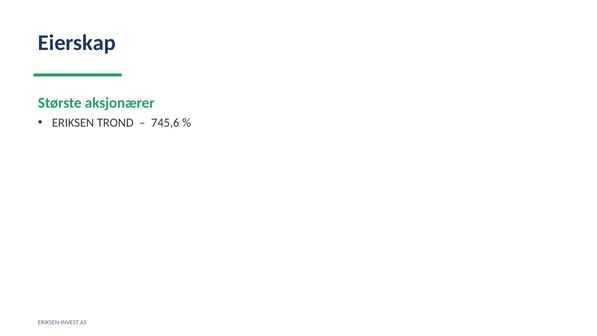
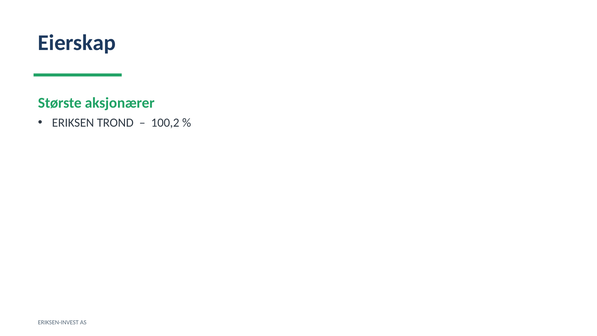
745,6: 745,6 -> 100,2 (165, 123)
